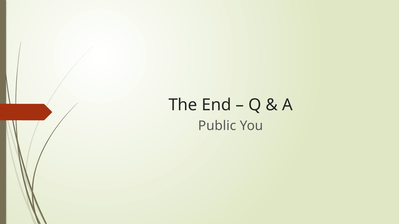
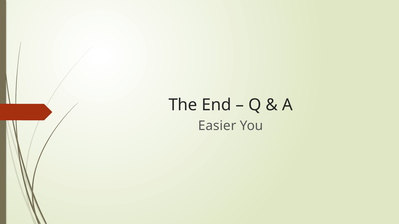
Public: Public -> Easier (217, 126)
